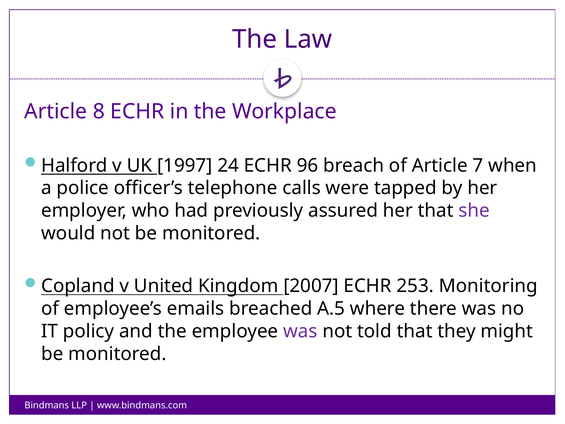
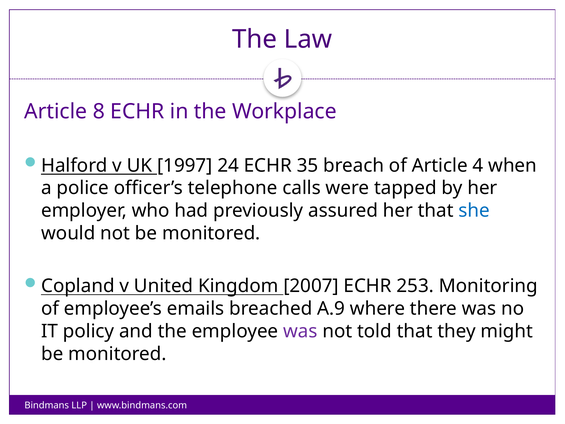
96: 96 -> 35 (308, 165)
7: 7 -> 4 (478, 165)
she colour: purple -> blue (474, 211)
A.5: A.5 -> A.9 (331, 308)
